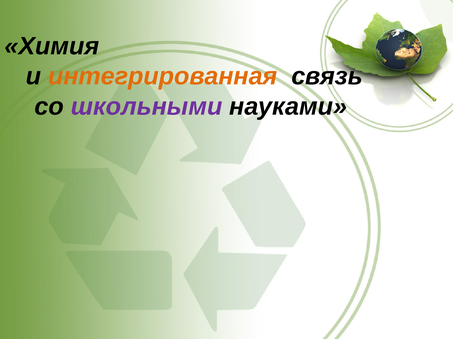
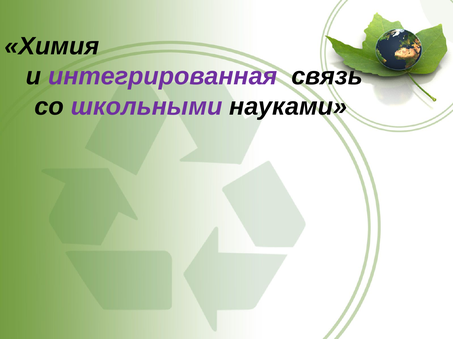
интегрированная colour: orange -> purple (163, 76)
